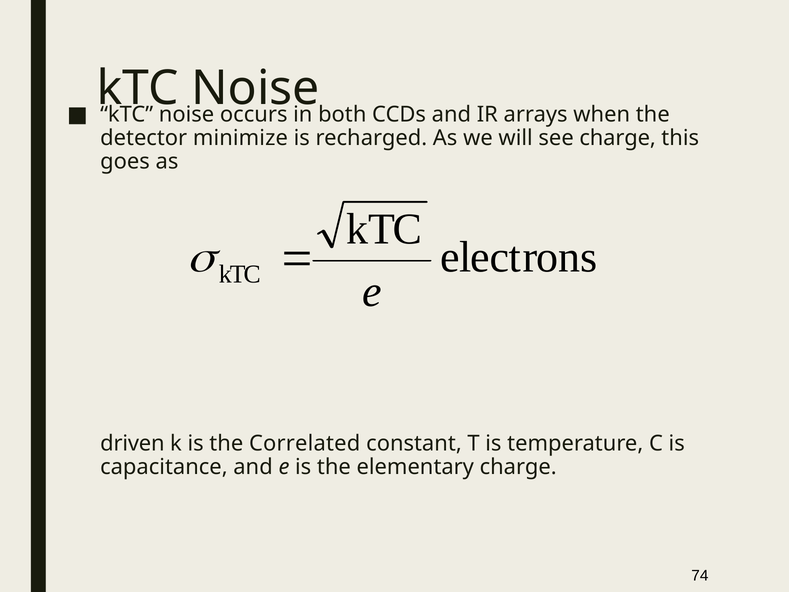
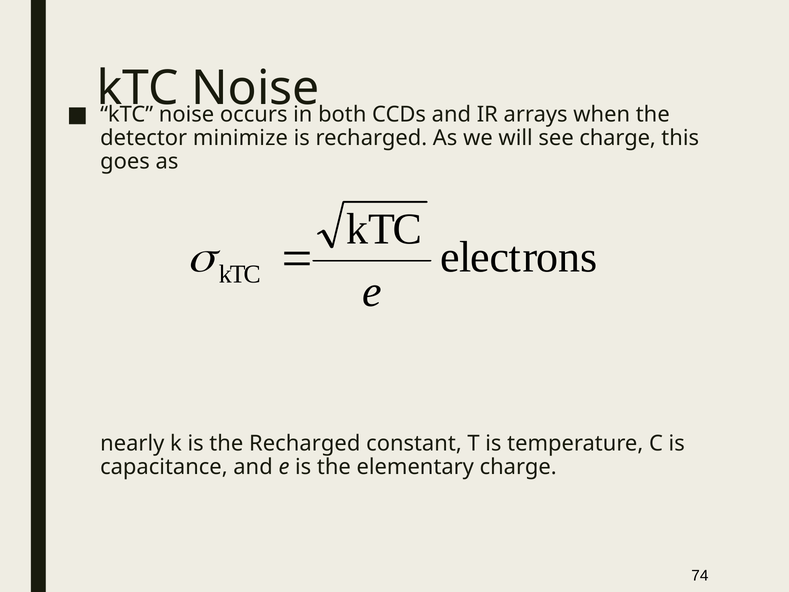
driven: driven -> nearly (132, 443)
the Correlated: Correlated -> Recharged (305, 443)
